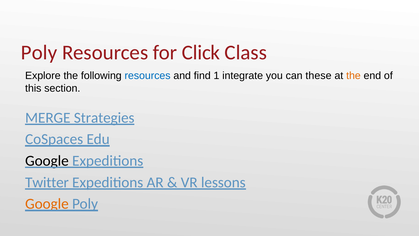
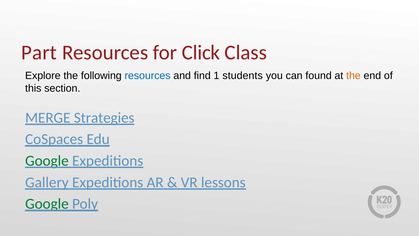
Poly: Poly -> Part (39, 52)
integrate: integrate -> students (243, 76)
these: these -> found (319, 76)
Google colour: black -> green (47, 161)
Twitter: Twitter -> Gallery (47, 182)
Google colour: orange -> green (47, 204)
